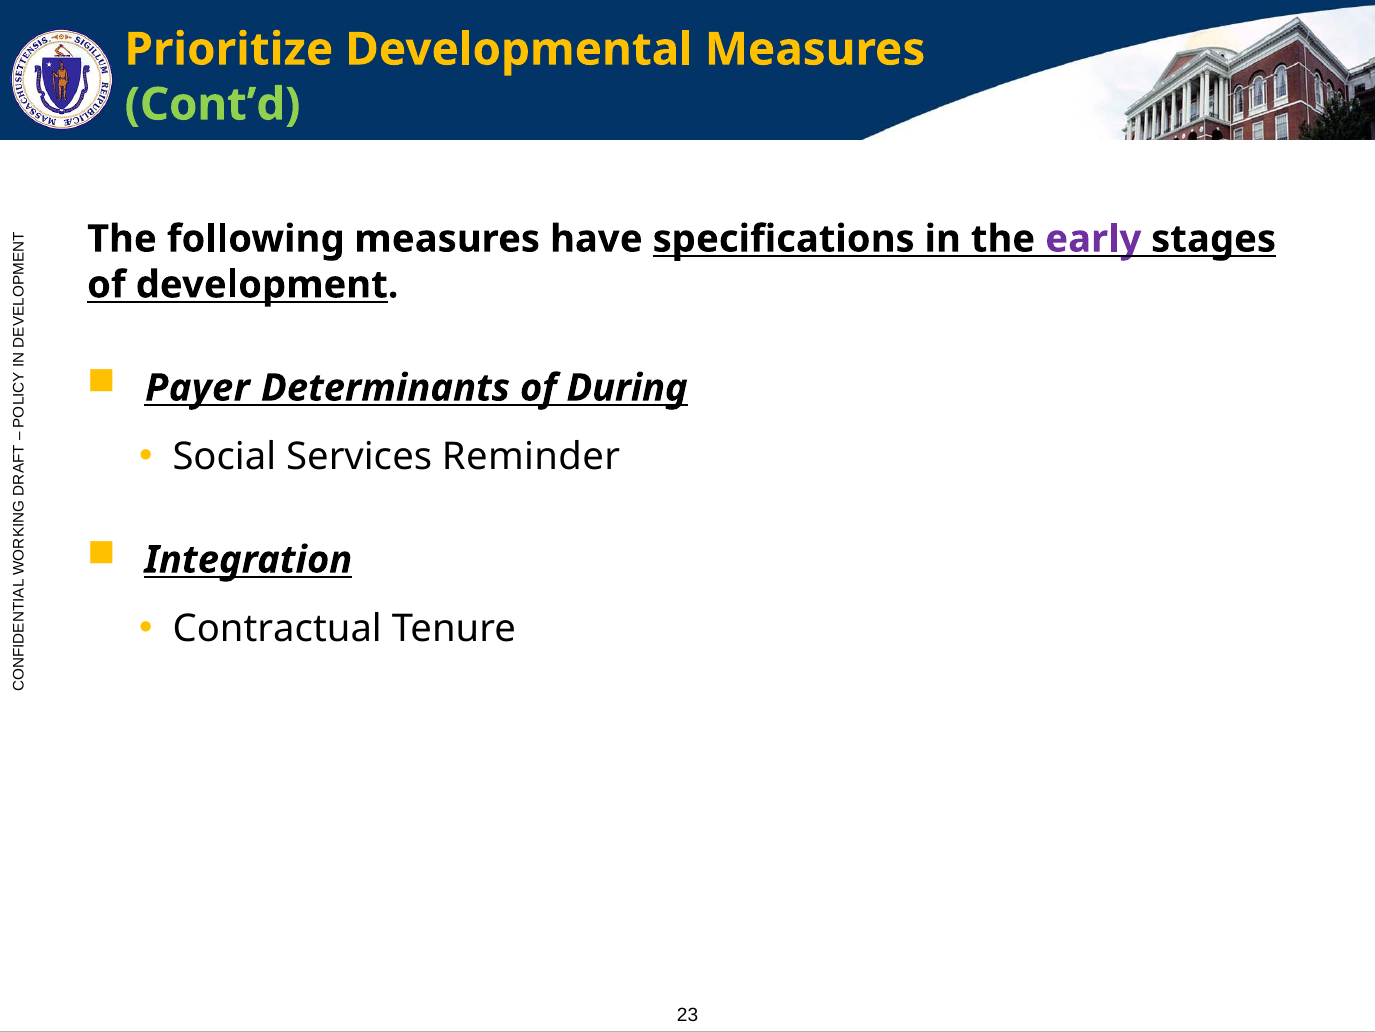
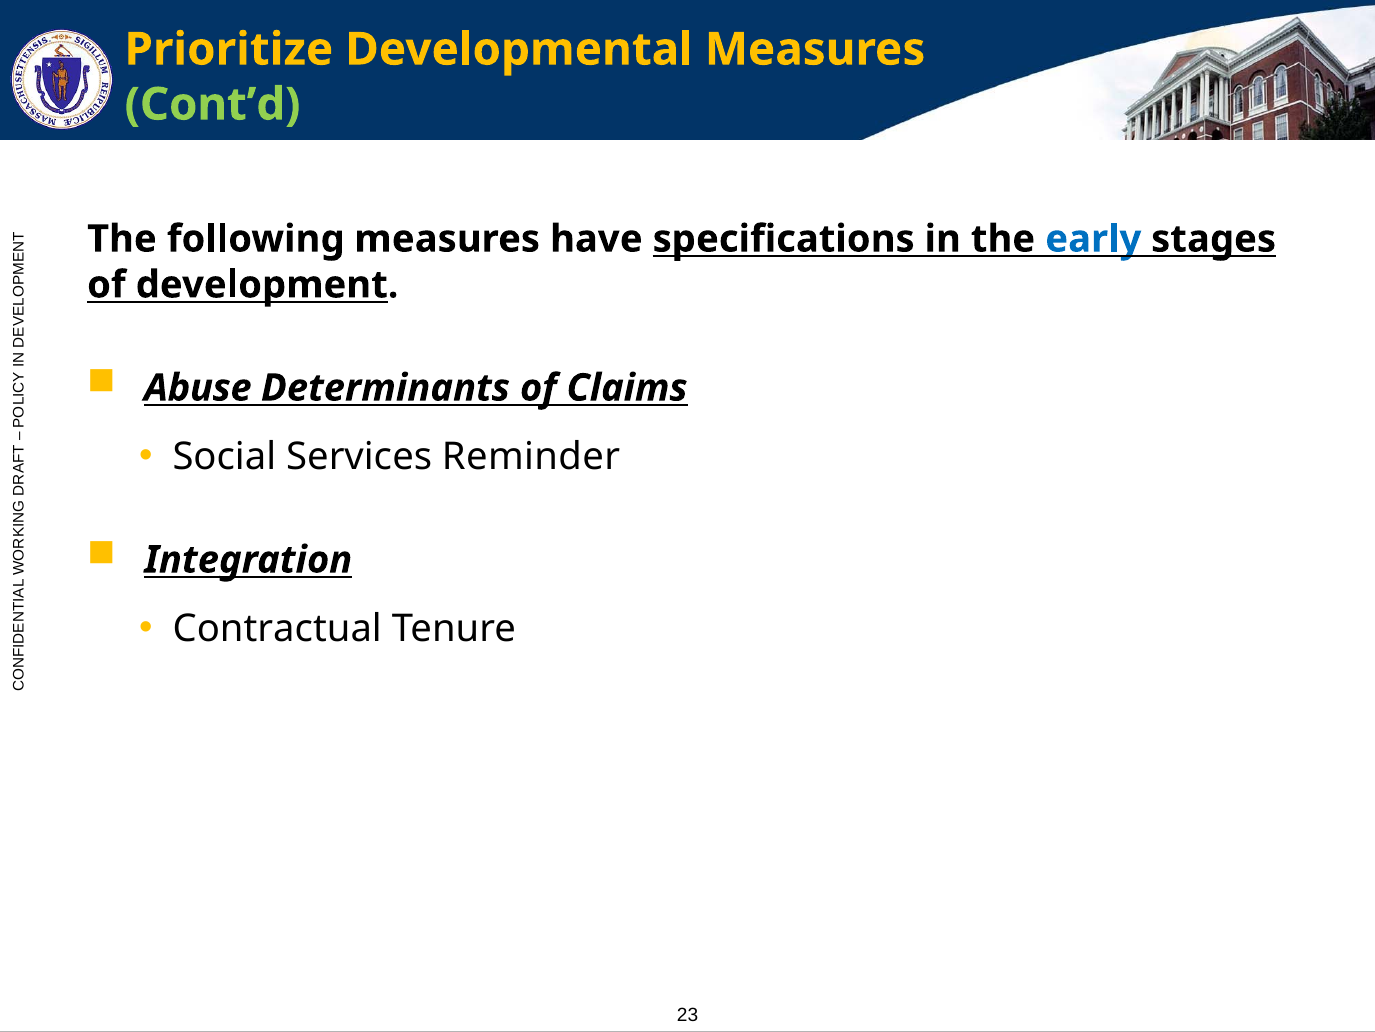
early colour: purple -> blue (1093, 239)
Payer: Payer -> Abuse (198, 388)
During: During -> Claims (627, 388)
